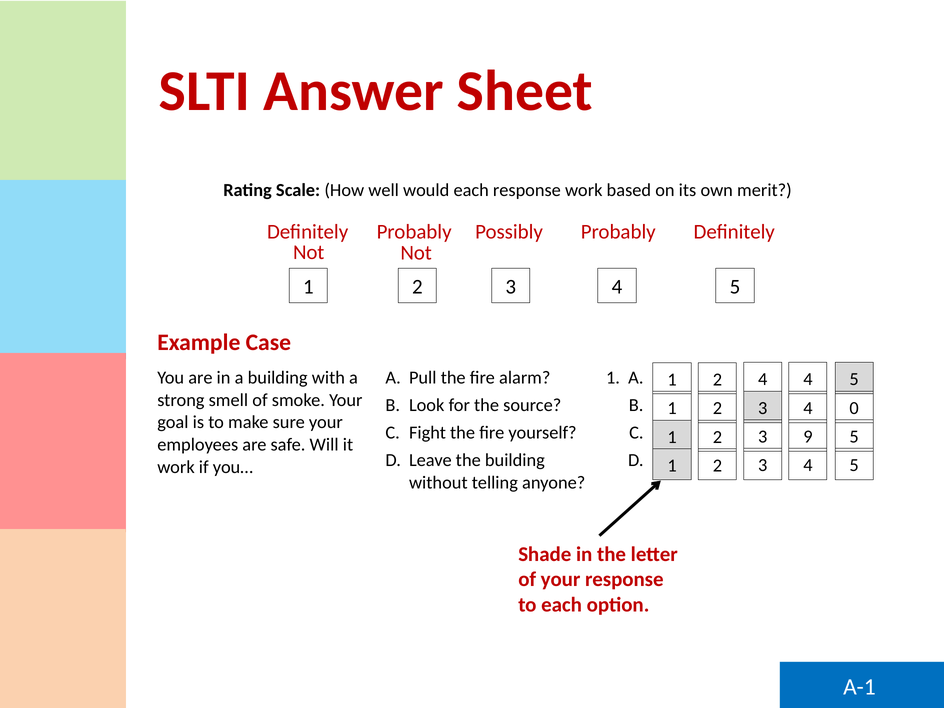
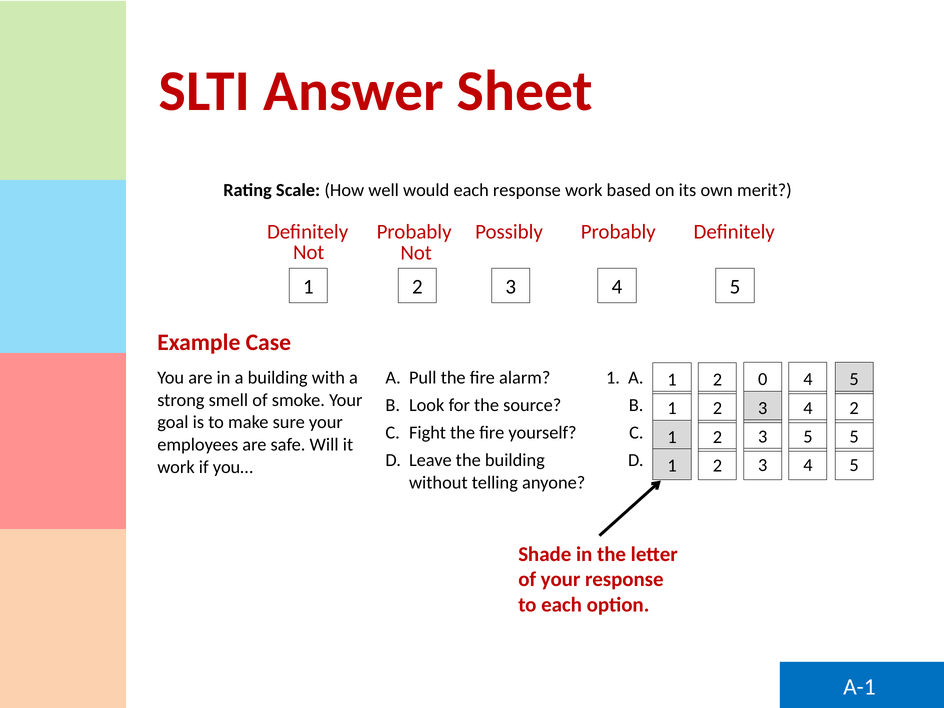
2 4: 4 -> 0 (763, 379)
4 0: 0 -> 2 (854, 408)
9: 9 -> 5 (808, 437)
